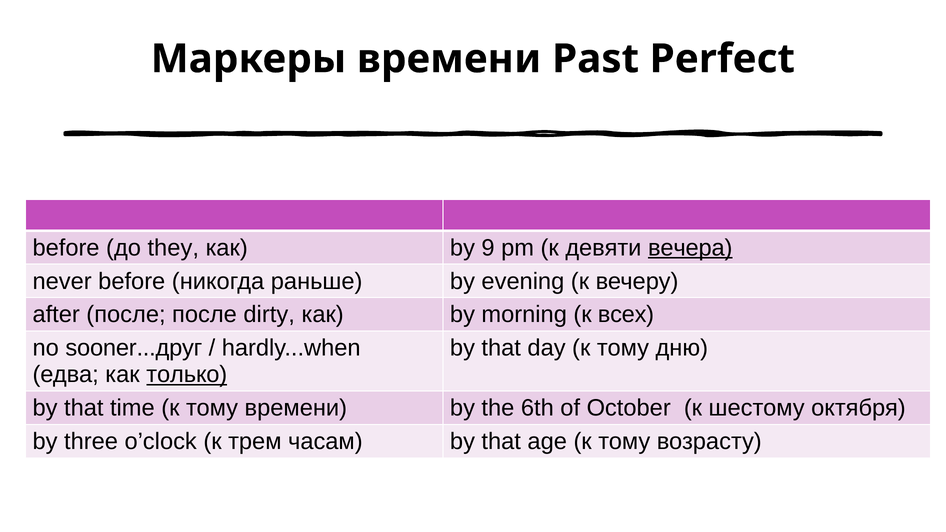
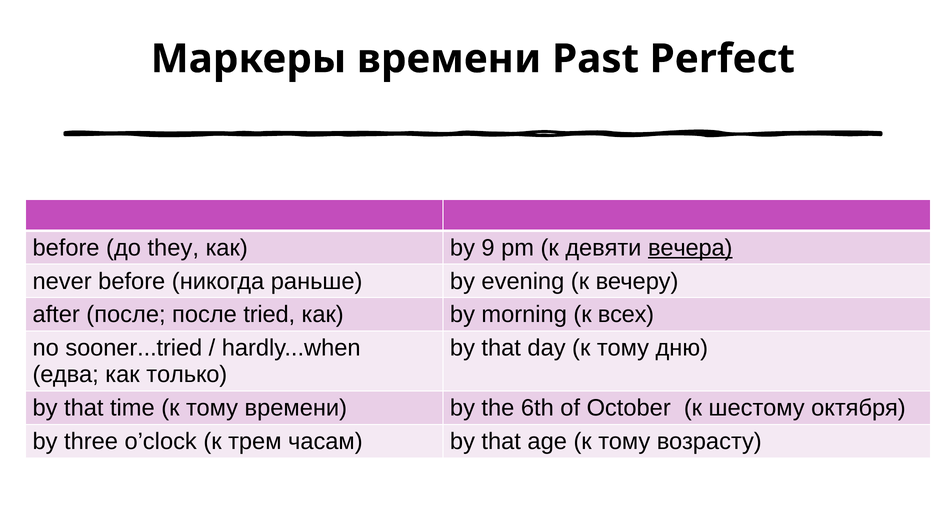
dirty: dirty -> tried (269, 315)
sooner...друг: sooner...друг -> sooner...tried (134, 348)
только underline: present -> none (187, 375)
